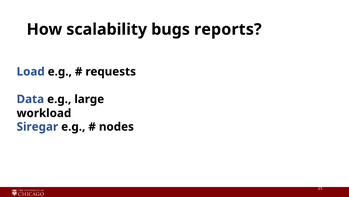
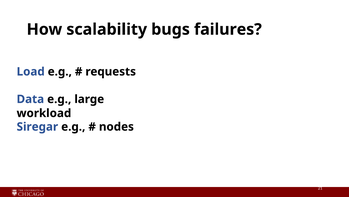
reports: reports -> failures (228, 29)
